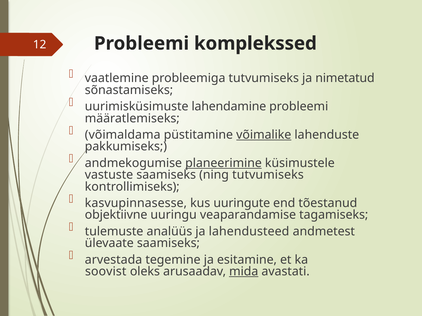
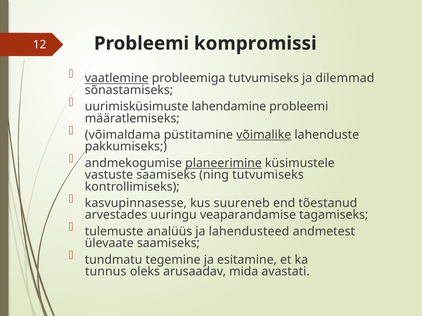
komplekssed: komplekssed -> kompromissi (255, 44)
vaatlemine underline: none -> present (117, 78)
nimetatud: nimetatud -> dilemmad (345, 78)
uuringute: uuringute -> suureneb (242, 203)
objektiivne: objektiivne -> arvestades (116, 215)
arvestada: arvestada -> tundmatu (114, 260)
soovist: soovist -> tunnus (106, 272)
mida underline: present -> none (244, 272)
